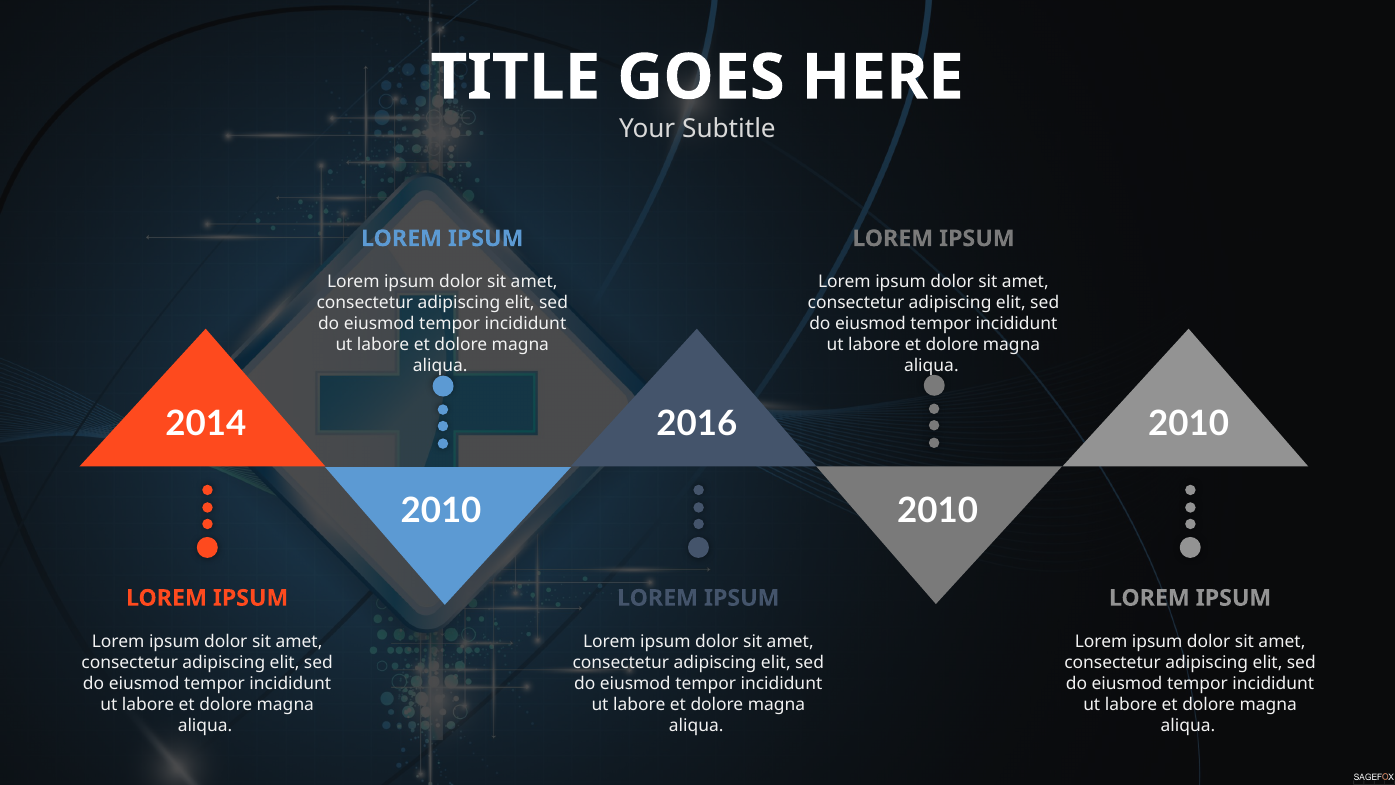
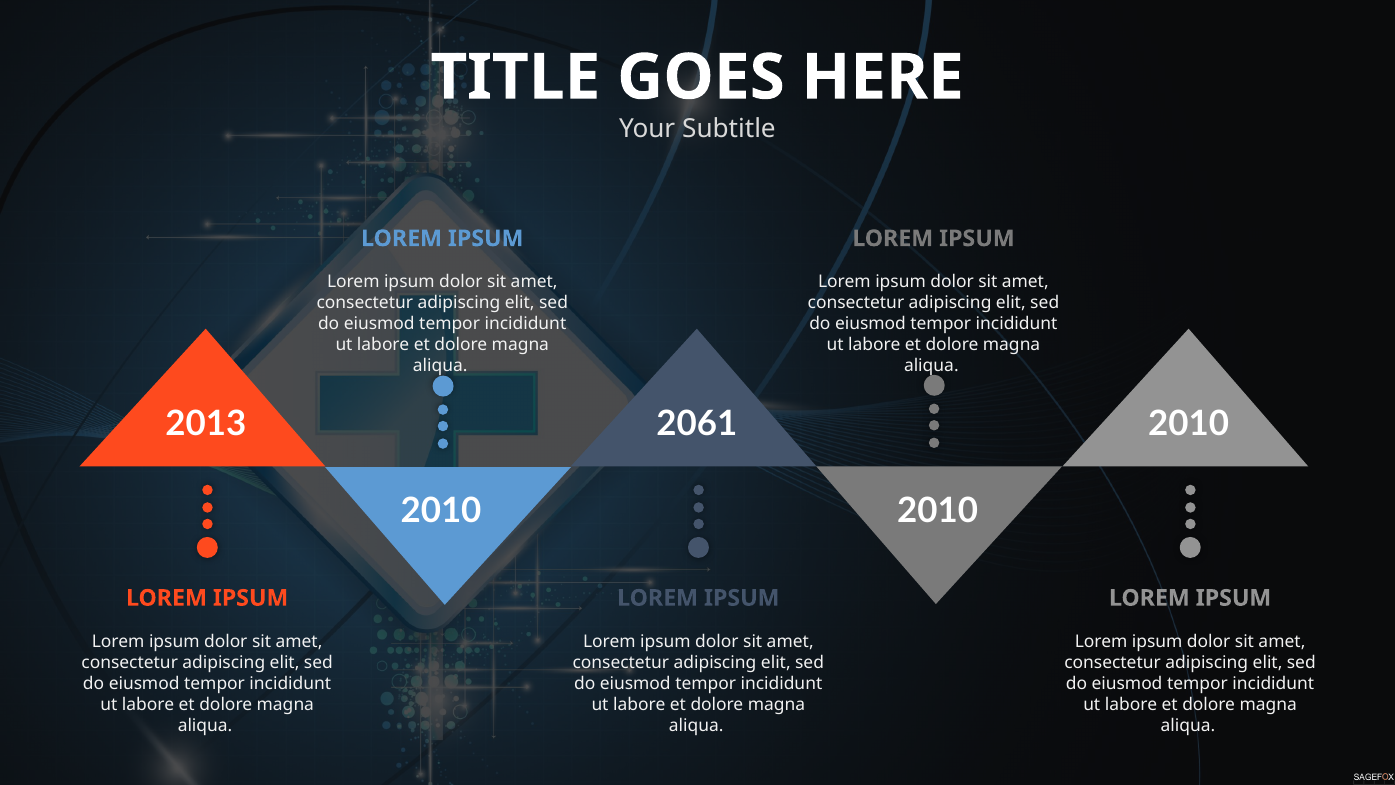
2014: 2014 -> 2013 (206, 424)
2016: 2016 -> 2061 (697, 424)
